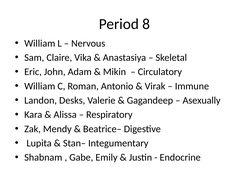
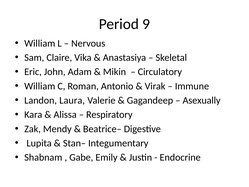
8: 8 -> 9 (146, 24)
Desks: Desks -> Laura (72, 100)
